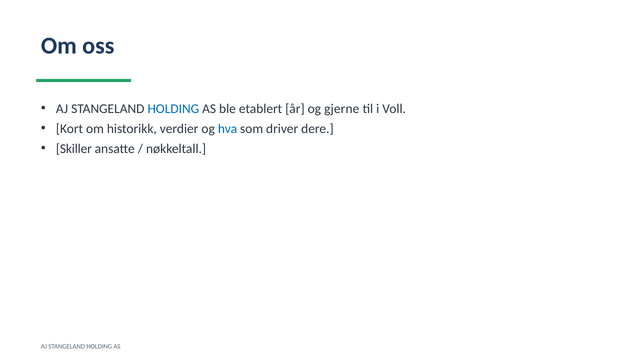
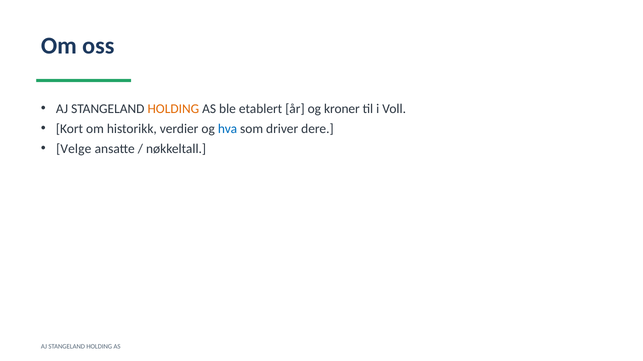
HOLDING colour: blue -> orange (173, 109)
gjerne: gjerne -> kroner (342, 109)
Skiller: Skiller -> Velge (74, 149)
